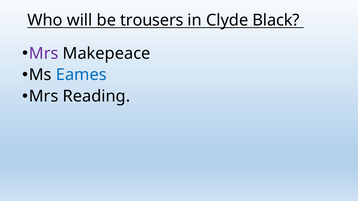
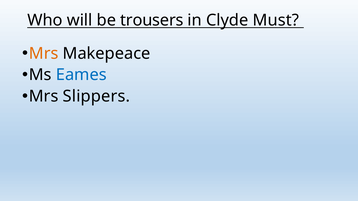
Black: Black -> Must (276, 20)
Mrs colour: purple -> orange (44, 53)
Reading: Reading -> Slippers (96, 96)
